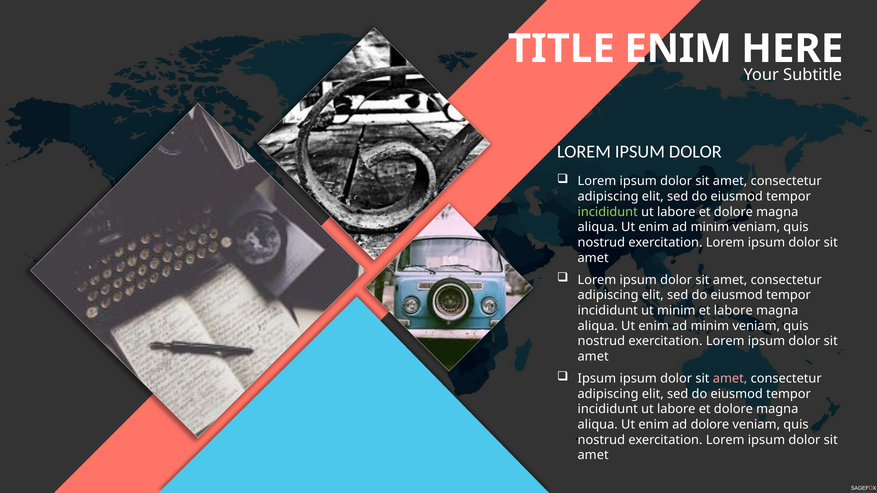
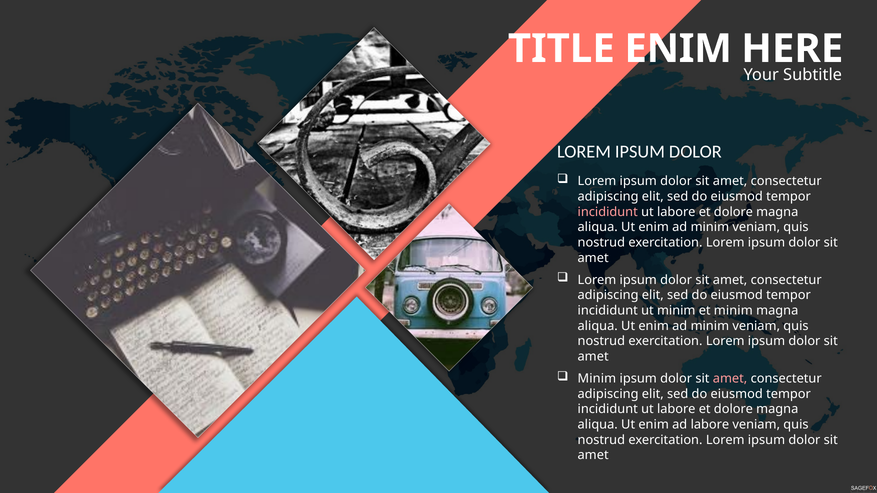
incididunt colour: light green -> pink (608, 212)
et labore: labore -> minim (733, 311)
Ipsum: Ipsum -> Minim (597, 379)
ad dolore: dolore -> labore (710, 425)
